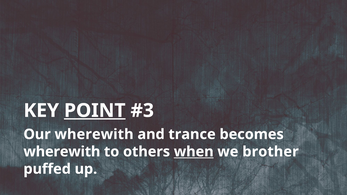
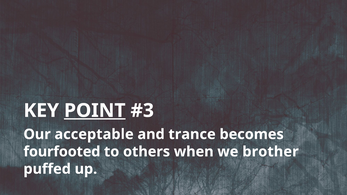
Our wherewith: wherewith -> acceptable (94, 134)
wherewith: wherewith -> fourfooted (62, 152)
when underline: present -> none (194, 152)
